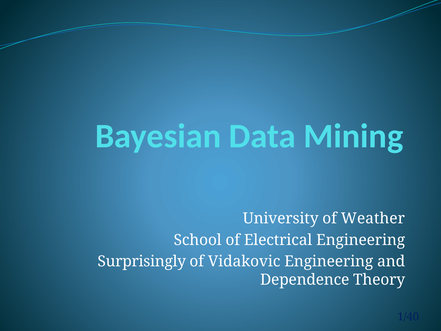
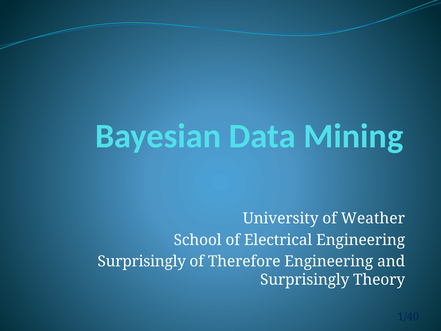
Vidakovic: Vidakovic -> Therefore (244, 261)
Dependence: Dependence -> Surprisingly (305, 280)
